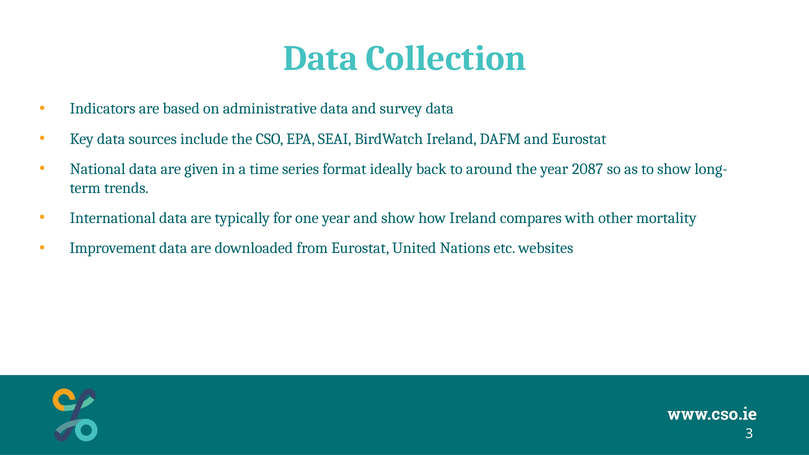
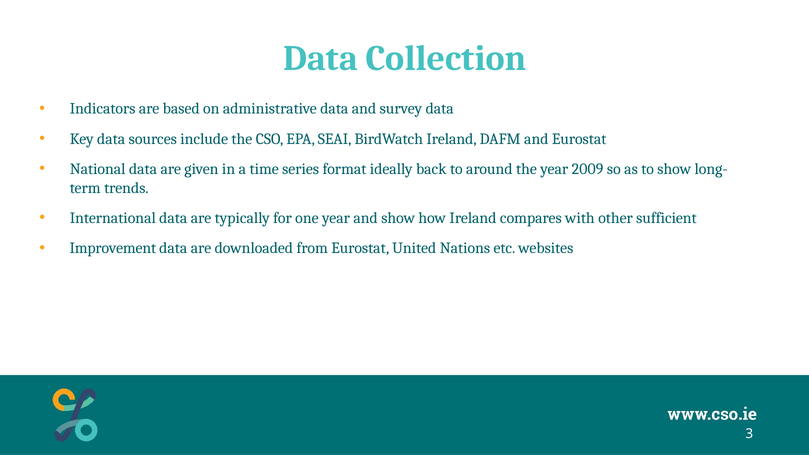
2087: 2087 -> 2009 (588, 169)
mortality: mortality -> sufficient (666, 218)
